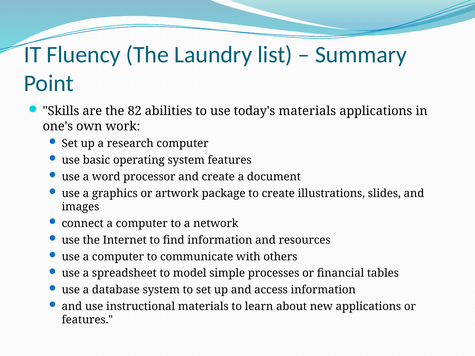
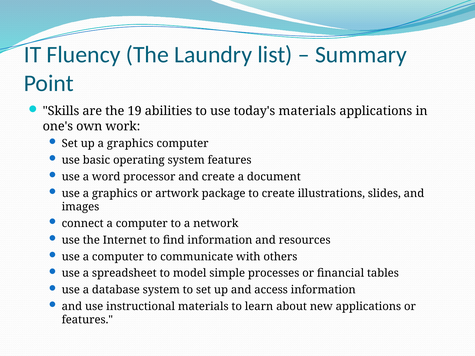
82: 82 -> 19 (135, 111)
up a research: research -> graphics (130, 144)
